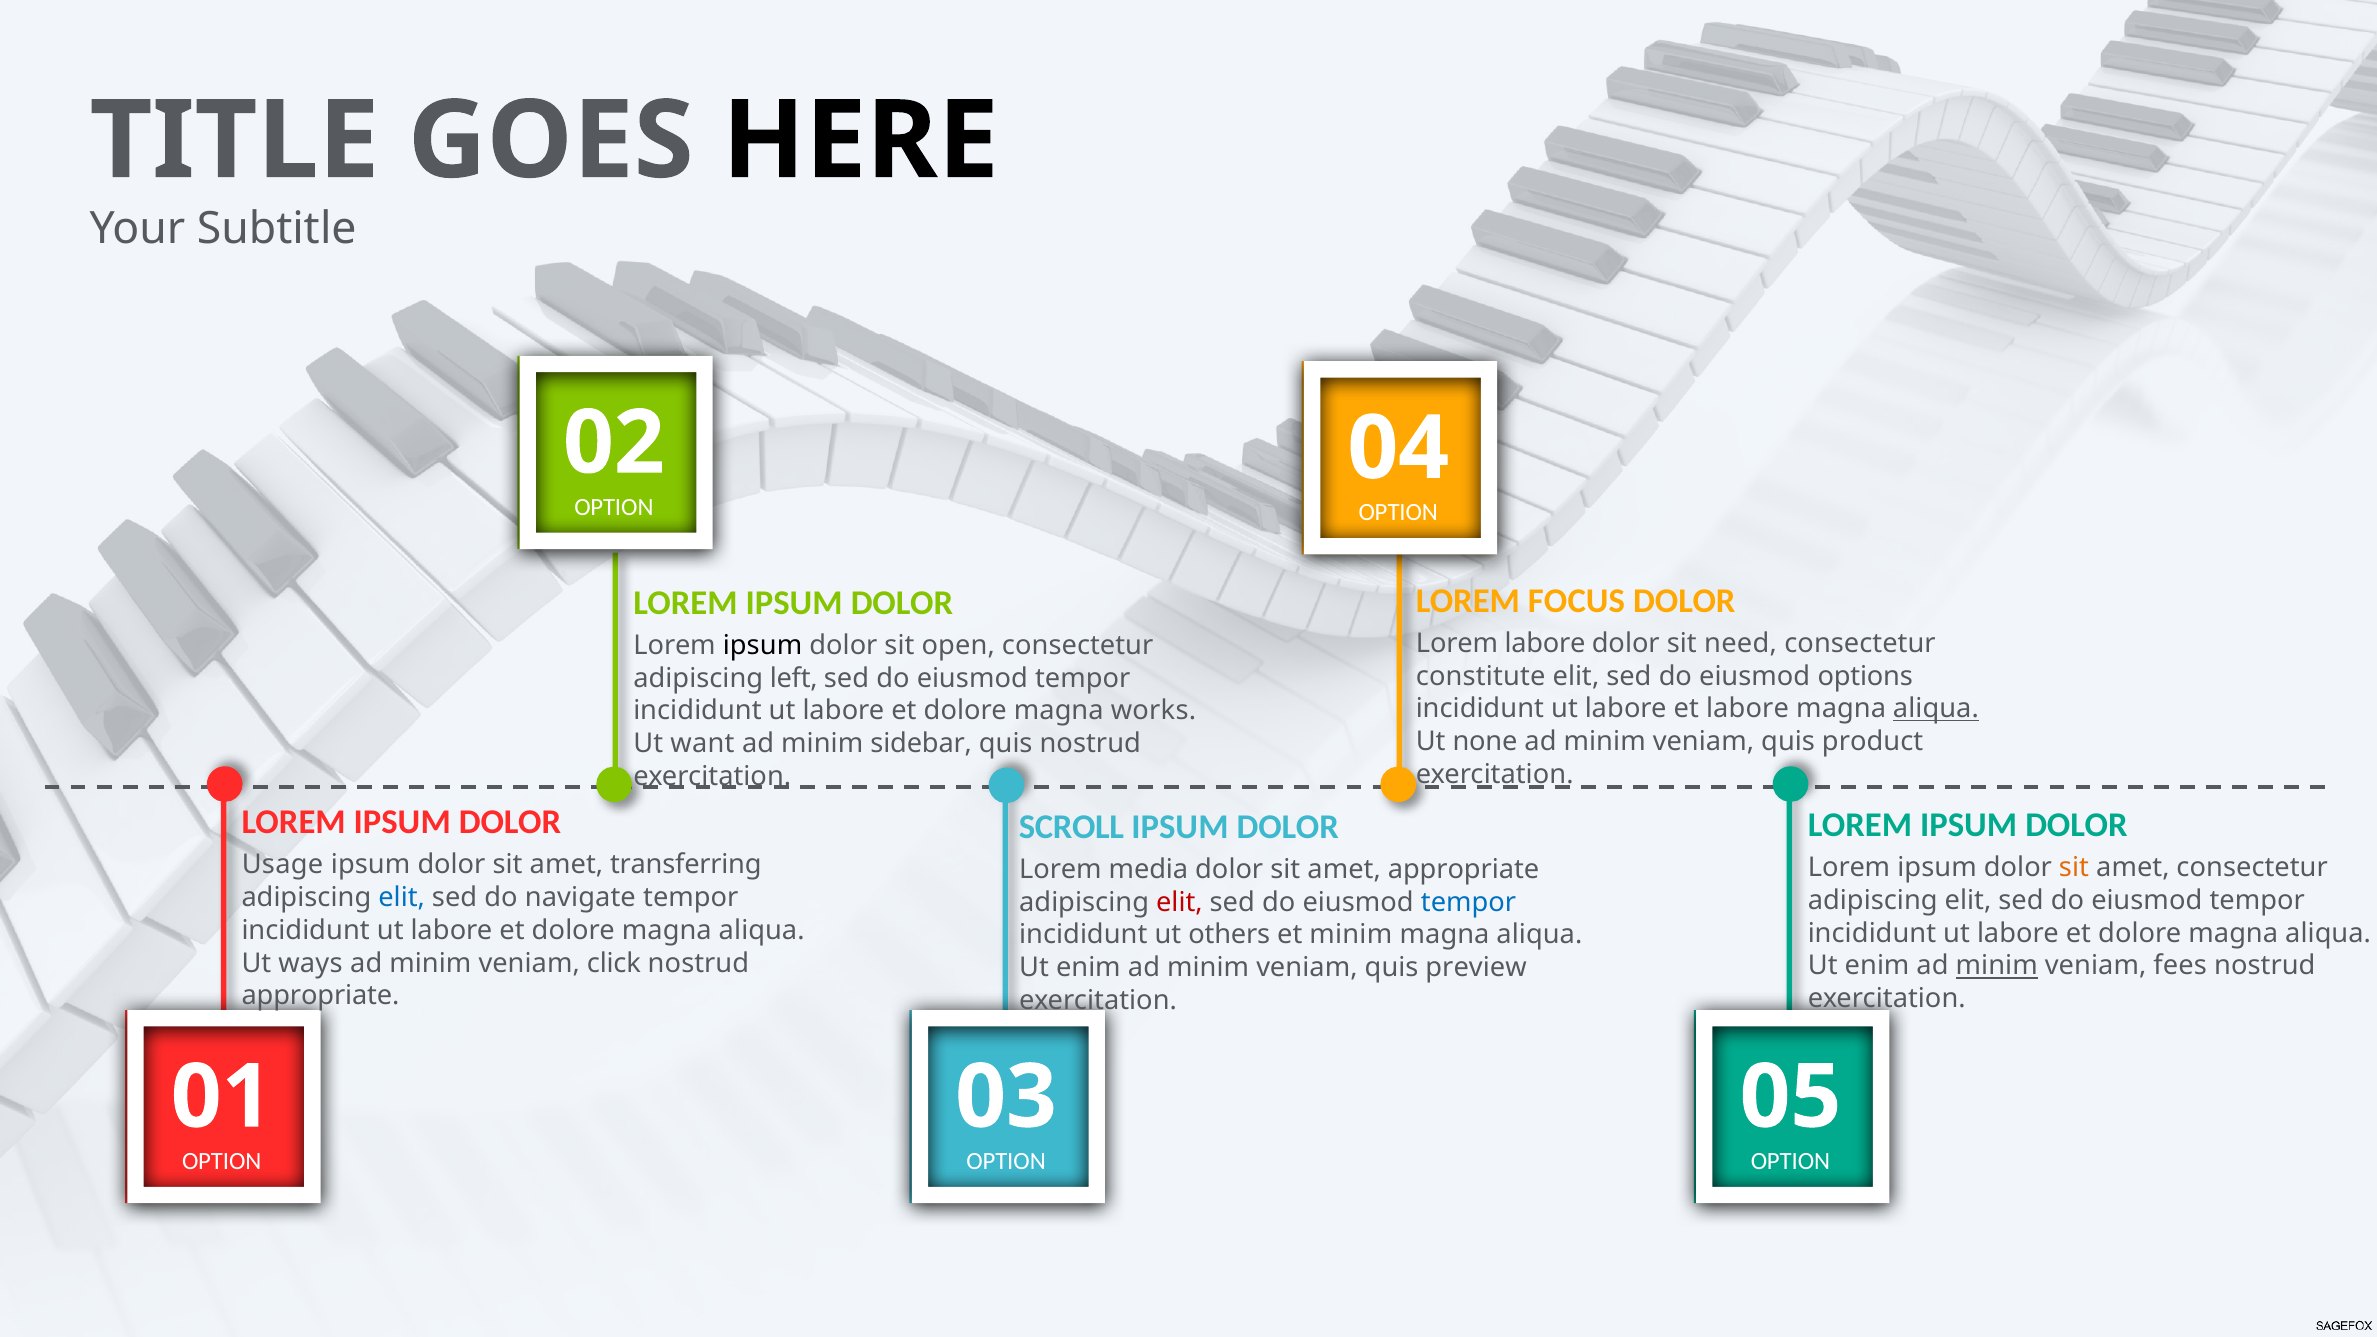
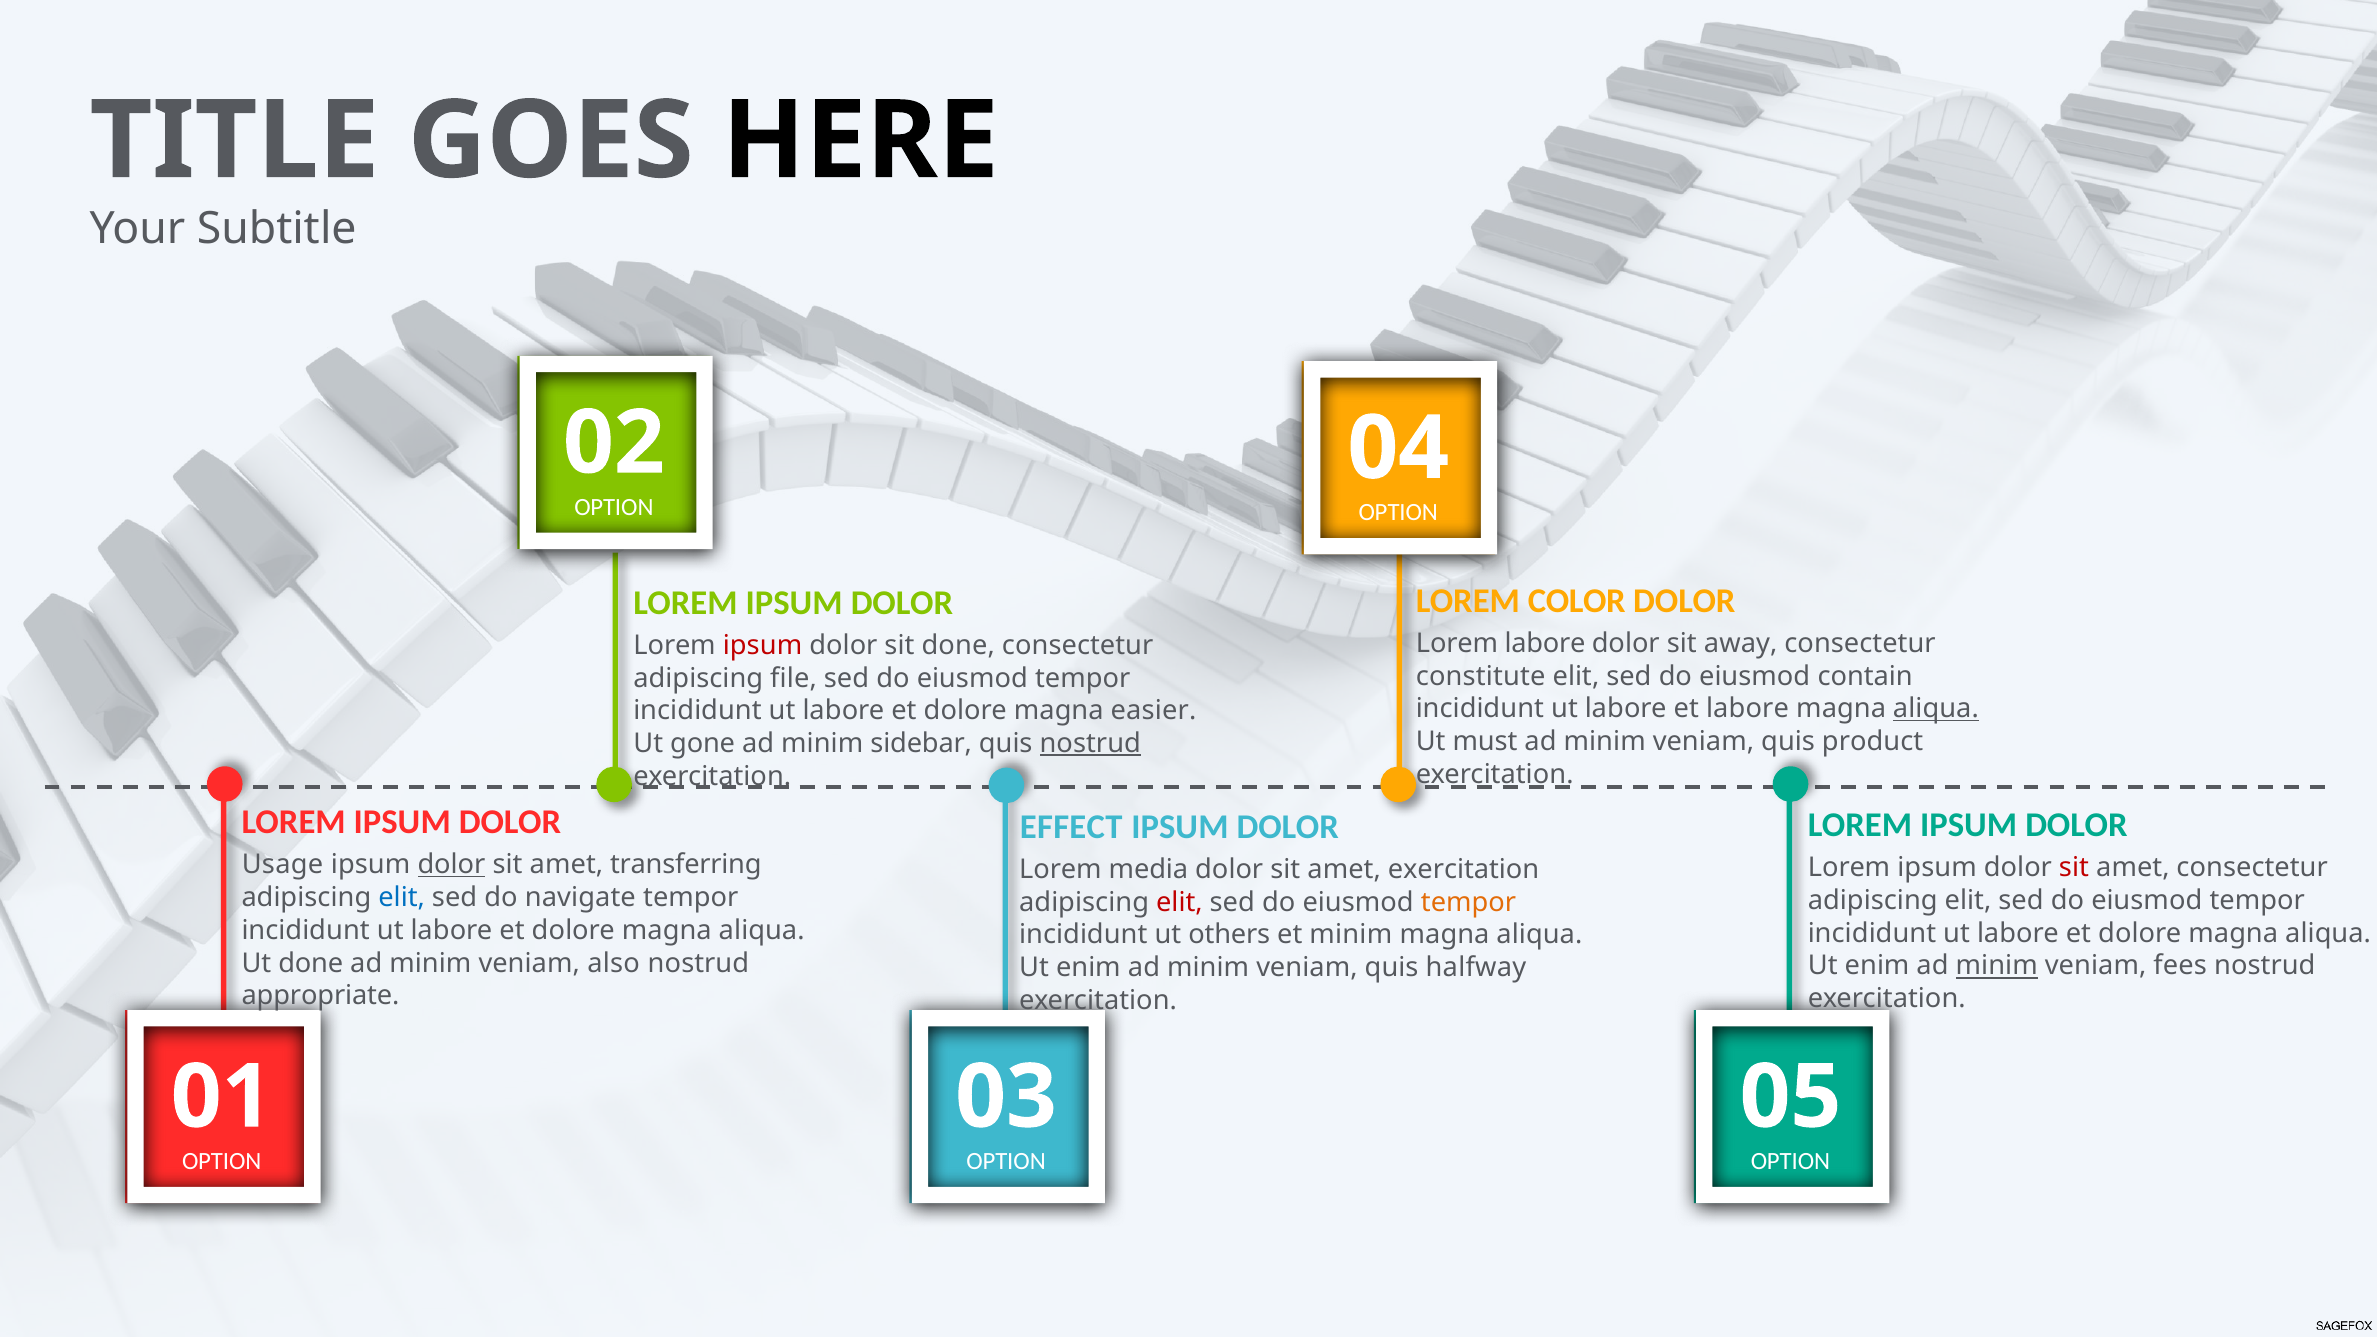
FOCUS: FOCUS -> COLOR (1577, 601)
need: need -> away (1741, 643)
ipsum colour: black -> red (763, 645)
sit open: open -> done (958, 645)
options: options -> contain (1865, 676)
left: left -> file (794, 678)
works: works -> easier (1153, 711)
none: none -> must (1485, 742)
want: want -> gone (703, 744)
nostrud underline: none -> present (1090, 744)
SCROLL: SCROLL -> EFFECT (1071, 827)
dolor underline: none -> present (451, 865)
sit colour: orange -> red (2074, 868)
amet appropriate: appropriate -> exercitation (1463, 870)
tempor colour: blue -> orange (1469, 902)
Ut ways: ways -> done (311, 963)
click: click -> also (614, 963)
preview: preview -> halfway (1476, 968)
